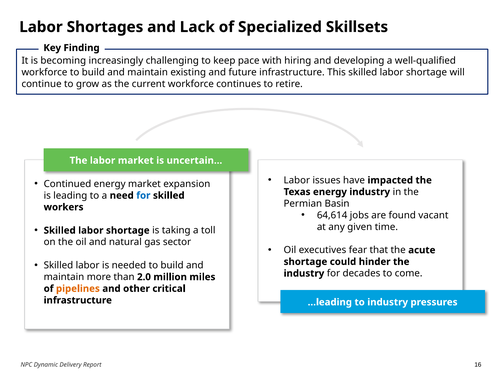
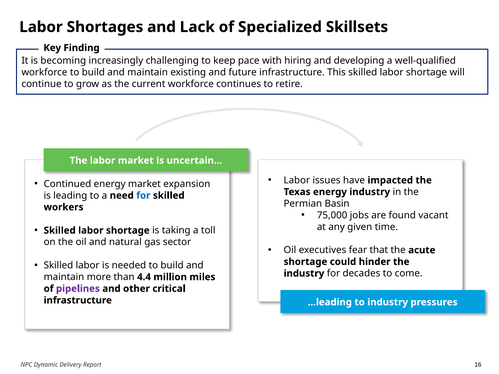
64,614: 64,614 -> 75,000 (332, 215)
2.0: 2.0 -> 4.4 (144, 277)
pipelines colour: orange -> purple (78, 289)
